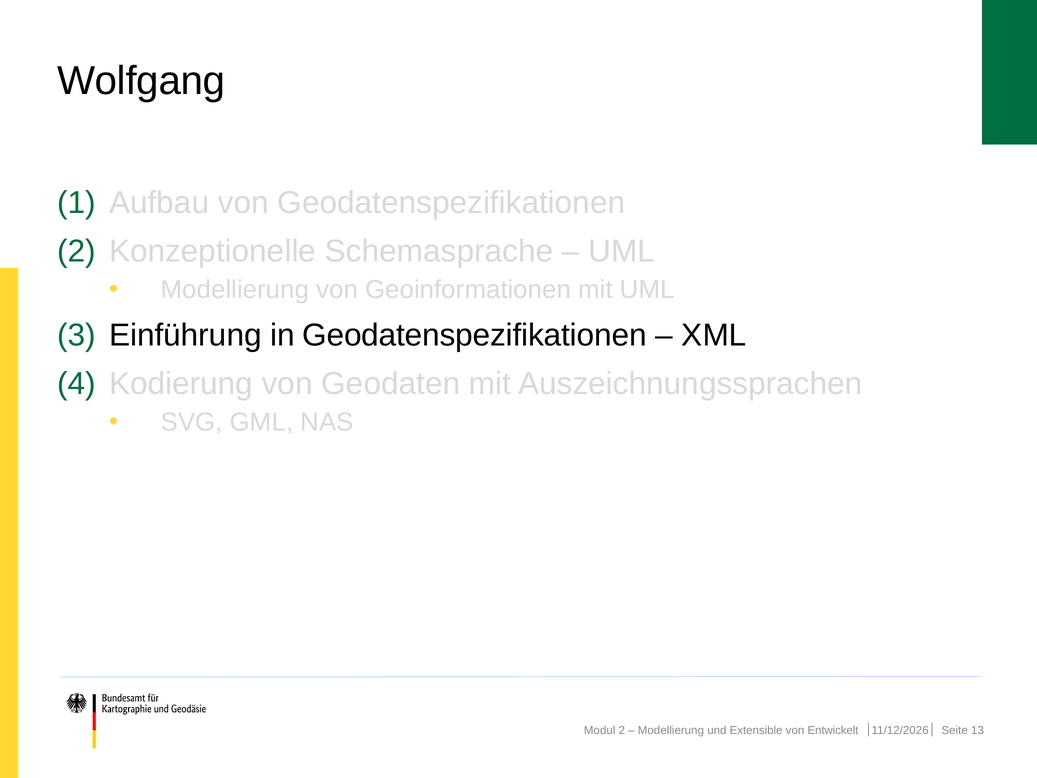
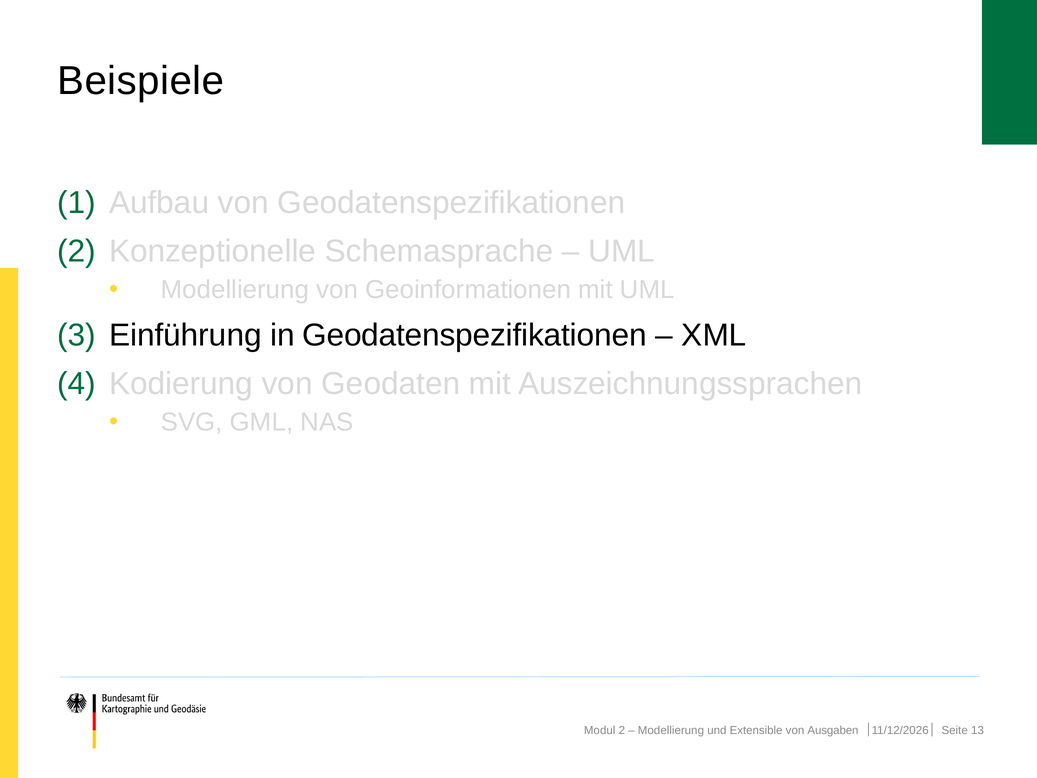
Wolfgang: Wolfgang -> Beispiele (141, 81)
Entwickelt: Entwickelt -> Ausgaben (833, 730)
